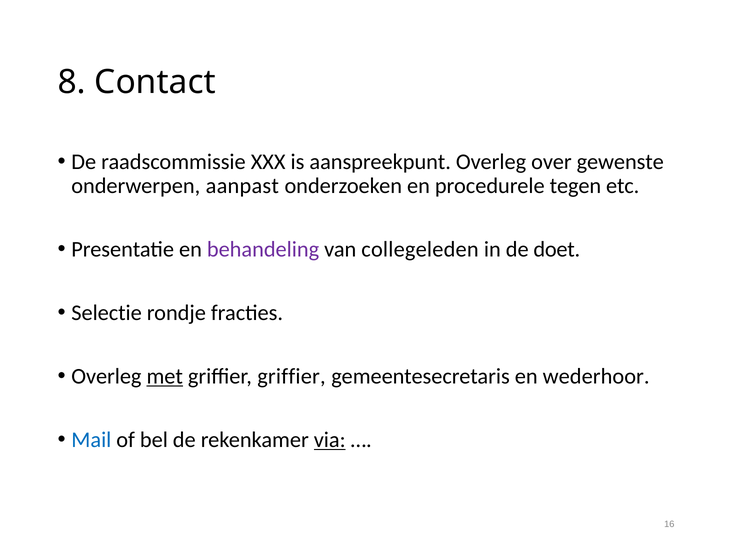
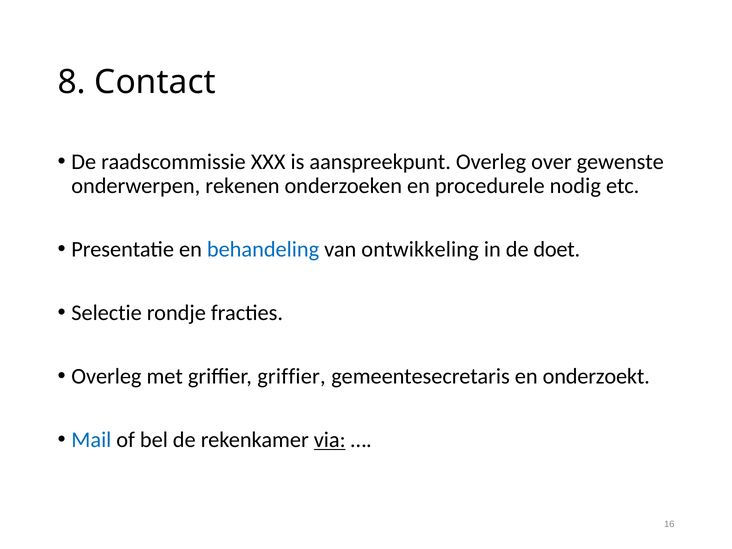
aanpast: aanpast -> rekenen (242, 186)
tegen: tegen -> nodig (575, 186)
behandeling colour: purple -> blue (263, 249)
collegeleden: collegeleden -> ontwikkeling (420, 249)
met underline: present -> none (165, 376)
wederhoor: wederhoor -> onderzoekt (596, 376)
